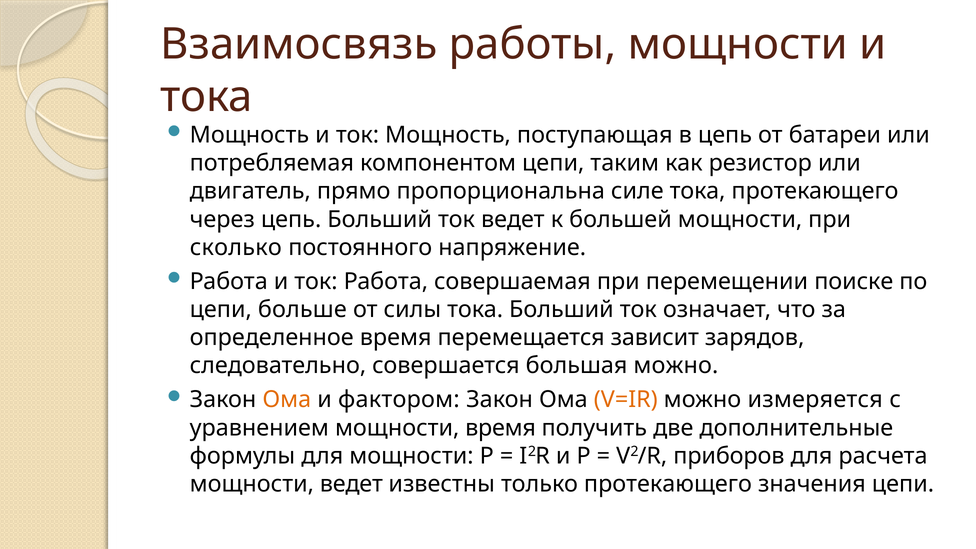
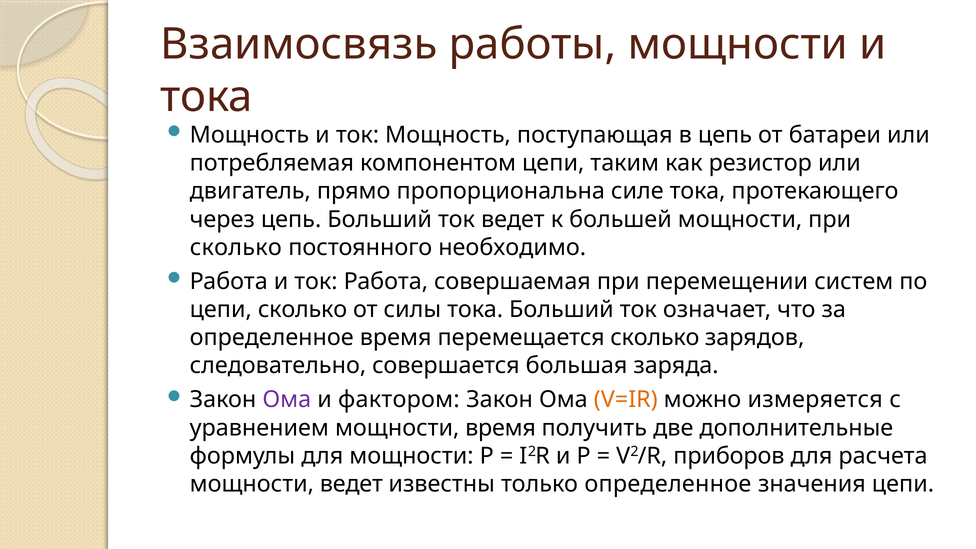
напряжение: напряжение -> необходимо (512, 247)
поиске: поиске -> систем (854, 281)
цепи больше: больше -> сколько (303, 310)
перемещается зависит: зависит -> сколько (655, 338)
большая можно: можно -> заряда (676, 366)
Ома colour: orange -> purple (287, 400)
только протекающего: протекающего -> определенное (668, 484)
